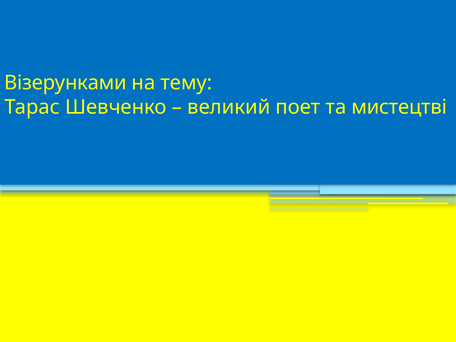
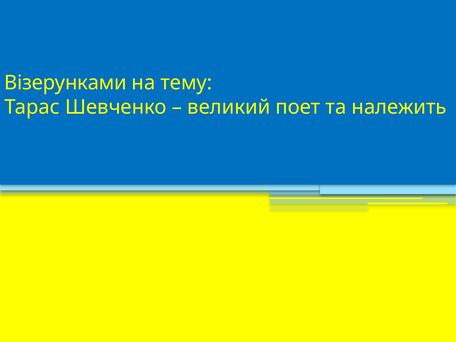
мистецтві: мистецтві -> належить (399, 107)
